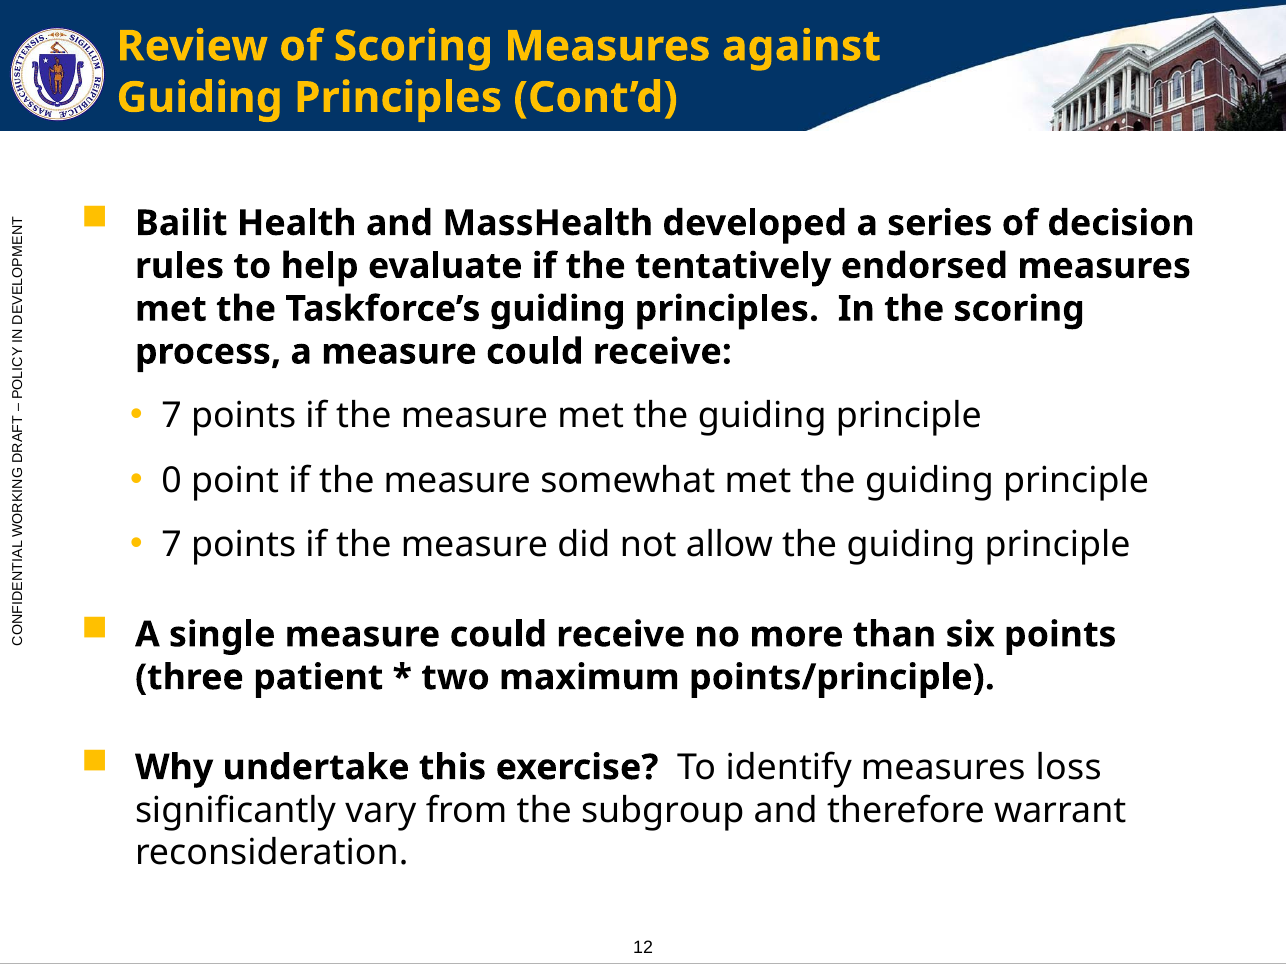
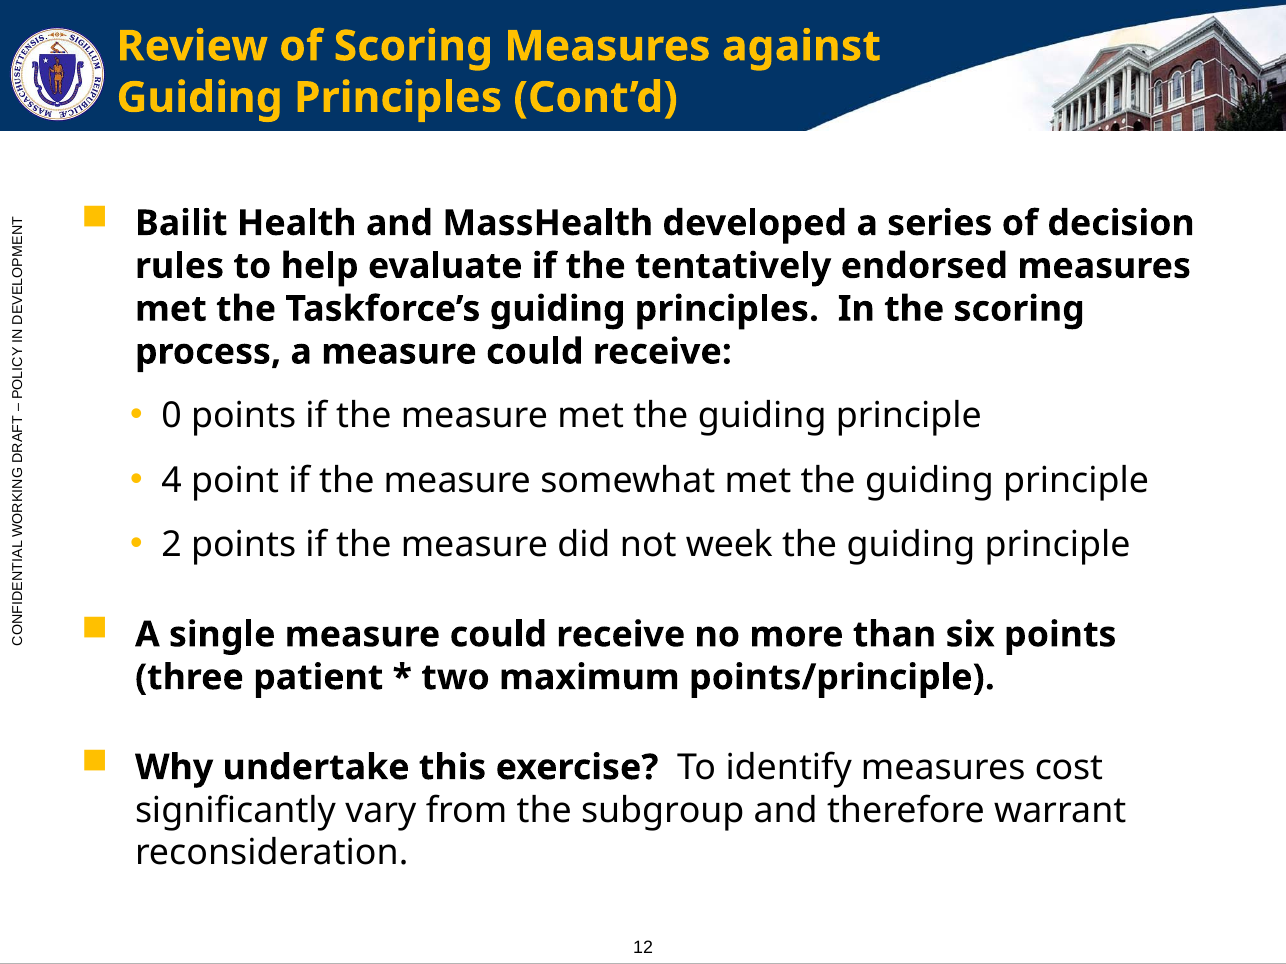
7: 7 -> 0 (172, 416)
0: 0 -> 4 (172, 481)
7: 7 -> 2 (172, 545)
allow: allow -> week (729, 545)
loss: loss -> cost (1069, 768)
